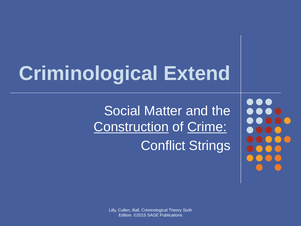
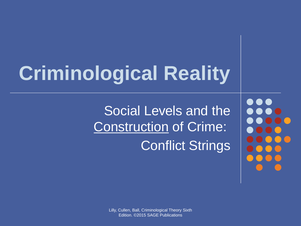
Extend: Extend -> Reality (197, 73)
Matter: Matter -> Levels (163, 111)
Crime underline: present -> none (207, 127)
